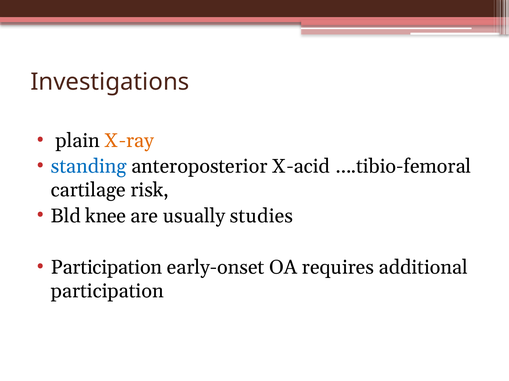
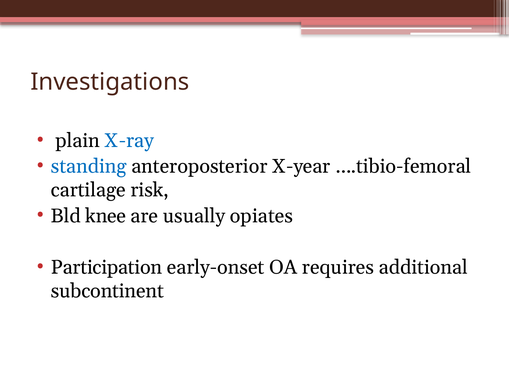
X-ray colour: orange -> blue (129, 141)
X-acid: X-acid -> X-year (301, 167)
studies: studies -> opiates (262, 216)
participation: participation -> subcontinent (107, 292)
